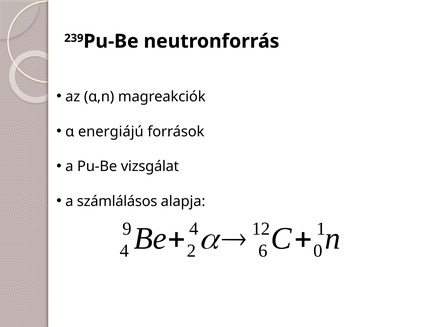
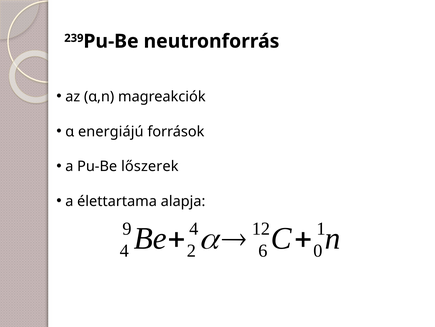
vizsgálat: vizsgálat -> lőszerek (150, 166)
számlálásos: számlálásos -> élettartama (117, 201)
